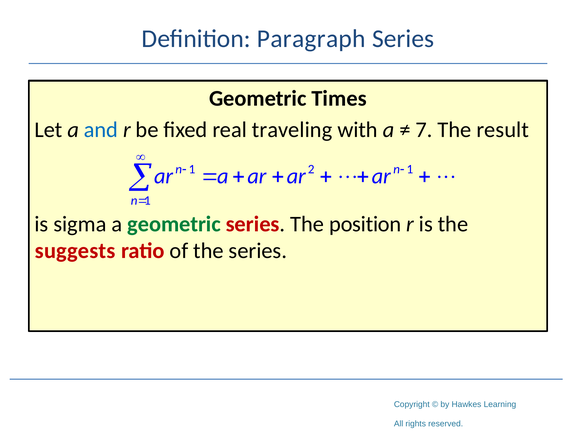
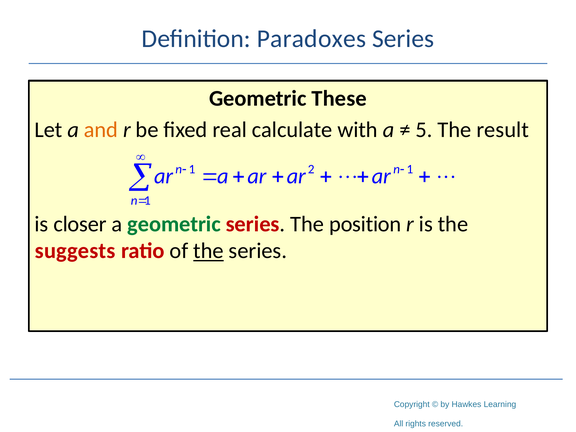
Paragraph: Paragraph -> Paradoxes (311, 39)
Times: Times -> These (339, 98)
and colour: blue -> orange (101, 130)
traveling: traveling -> calculate (292, 130)
7: 7 -> 5 (424, 130)
sigma: sigma -> closer (80, 224)
the underline: none -> present (208, 251)
